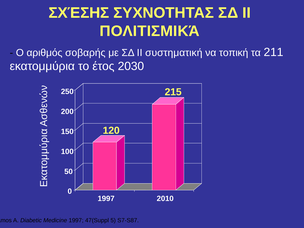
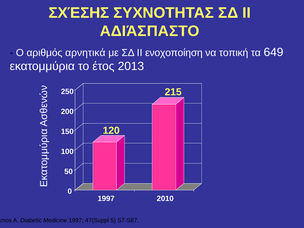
ΠΟΛΙΤΙΣΜΙΚΆ: ΠΟΛΙΤΙΣΜΙΚΆ -> ΑΔΙΆΣΠΑΣΤΟ (150, 31)
σοβαρής: σοβαρής -> αρνητικά (85, 53)
συστηματική: συστηματική -> ενοχοποίηση (174, 53)
211: 211 -> 649 (274, 52)
2030: 2030 -> 2013 (131, 66)
